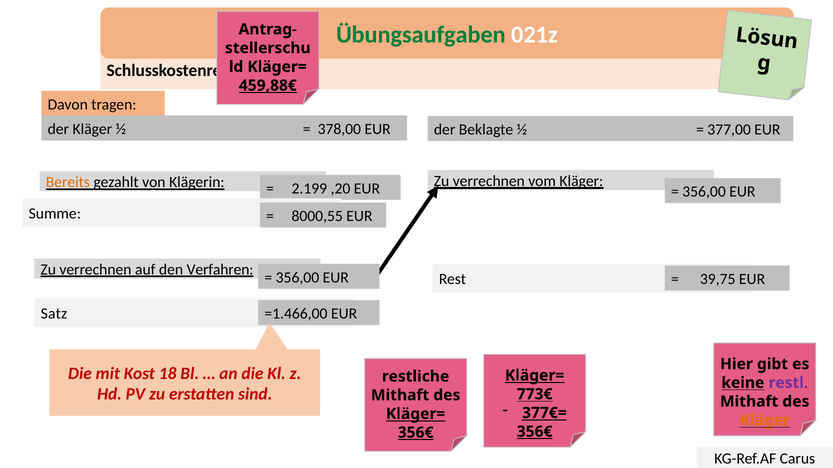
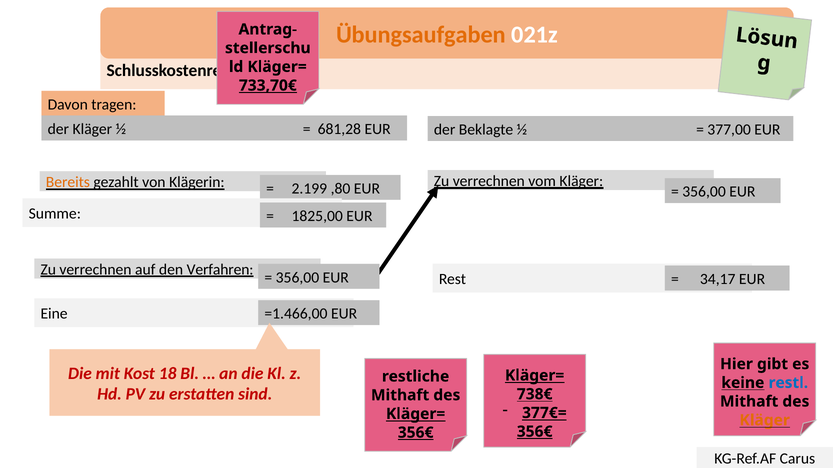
Übungsaufgaben colour: green -> orange (421, 35)
459,88€: 459,88€ -> 733,70€ (268, 86)
378,00: 378,00 -> 681,28 (339, 129)
,20: ,20 -> ,80 (340, 189)
8000,55: 8000,55 -> 1825,00 (317, 216)
39,75: 39,75 -> 34,17 (718, 279)
Satz: Satz -> Eine (54, 314)
restl colour: purple -> blue (788, 383)
773€: 773€ -> 738€ (535, 395)
